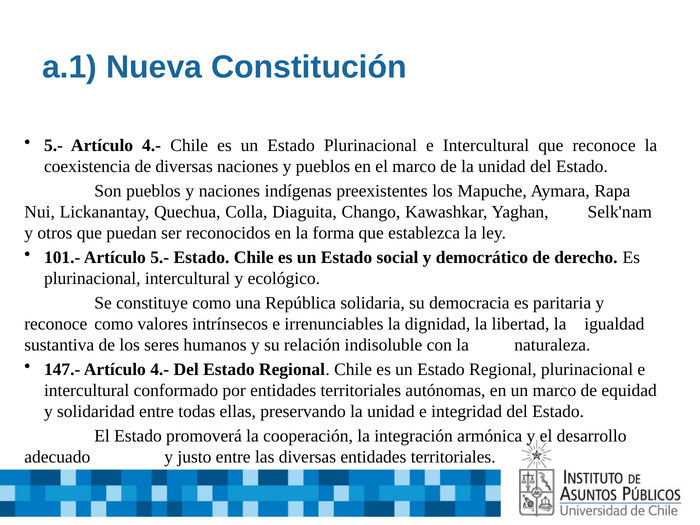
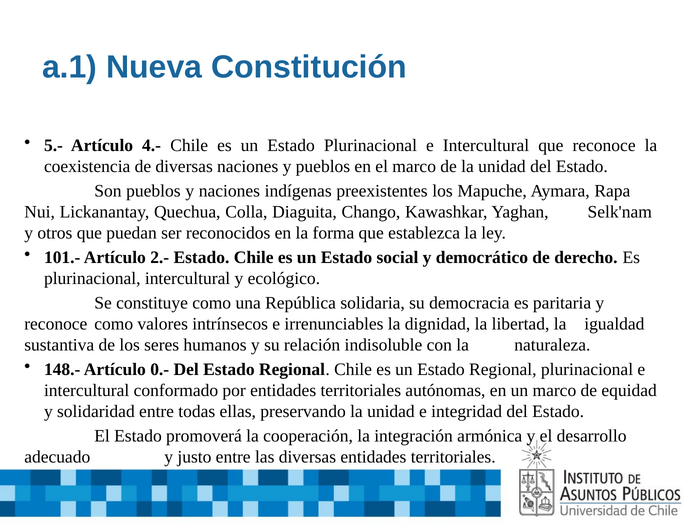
Artículo 5.-: 5.- -> 2.- (160, 257)
147.-: 147.- -> 148.- (62, 369)
4.-: 4.- -> 0.- (160, 369)
